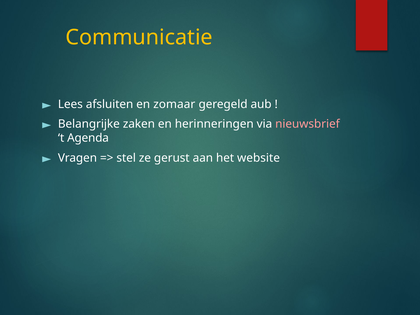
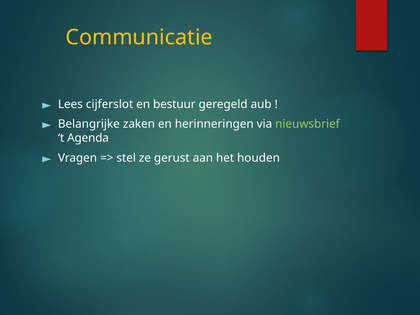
afsluiten: afsluiten -> cijferslot (110, 104)
zomaar: zomaar -> bestuur (174, 104)
nieuwsbrief colour: pink -> light green (307, 124)
website: website -> houden (259, 158)
